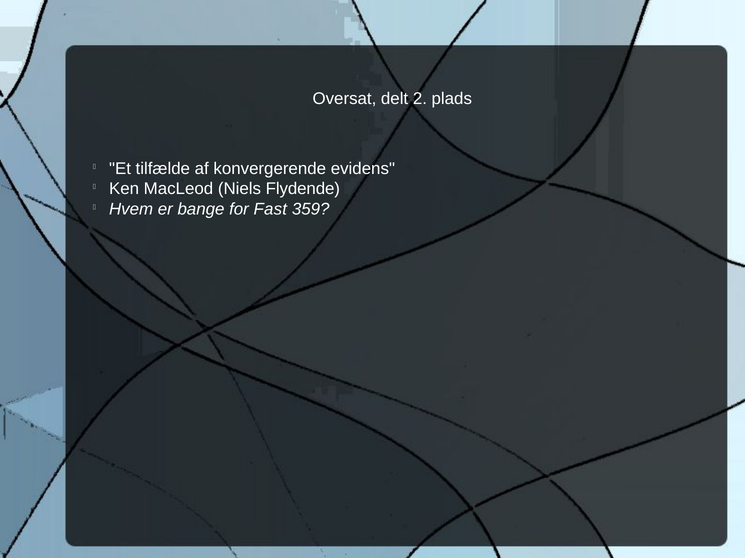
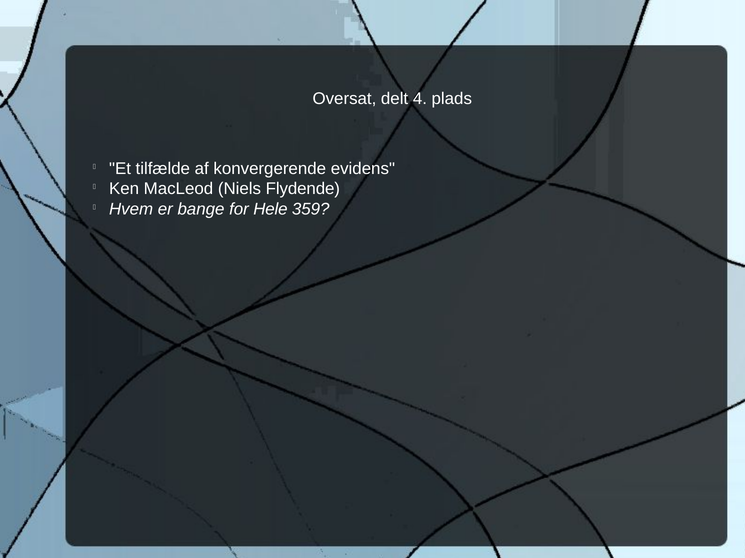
2: 2 -> 4 (420, 99)
Fast: Fast -> Hele (270, 209)
